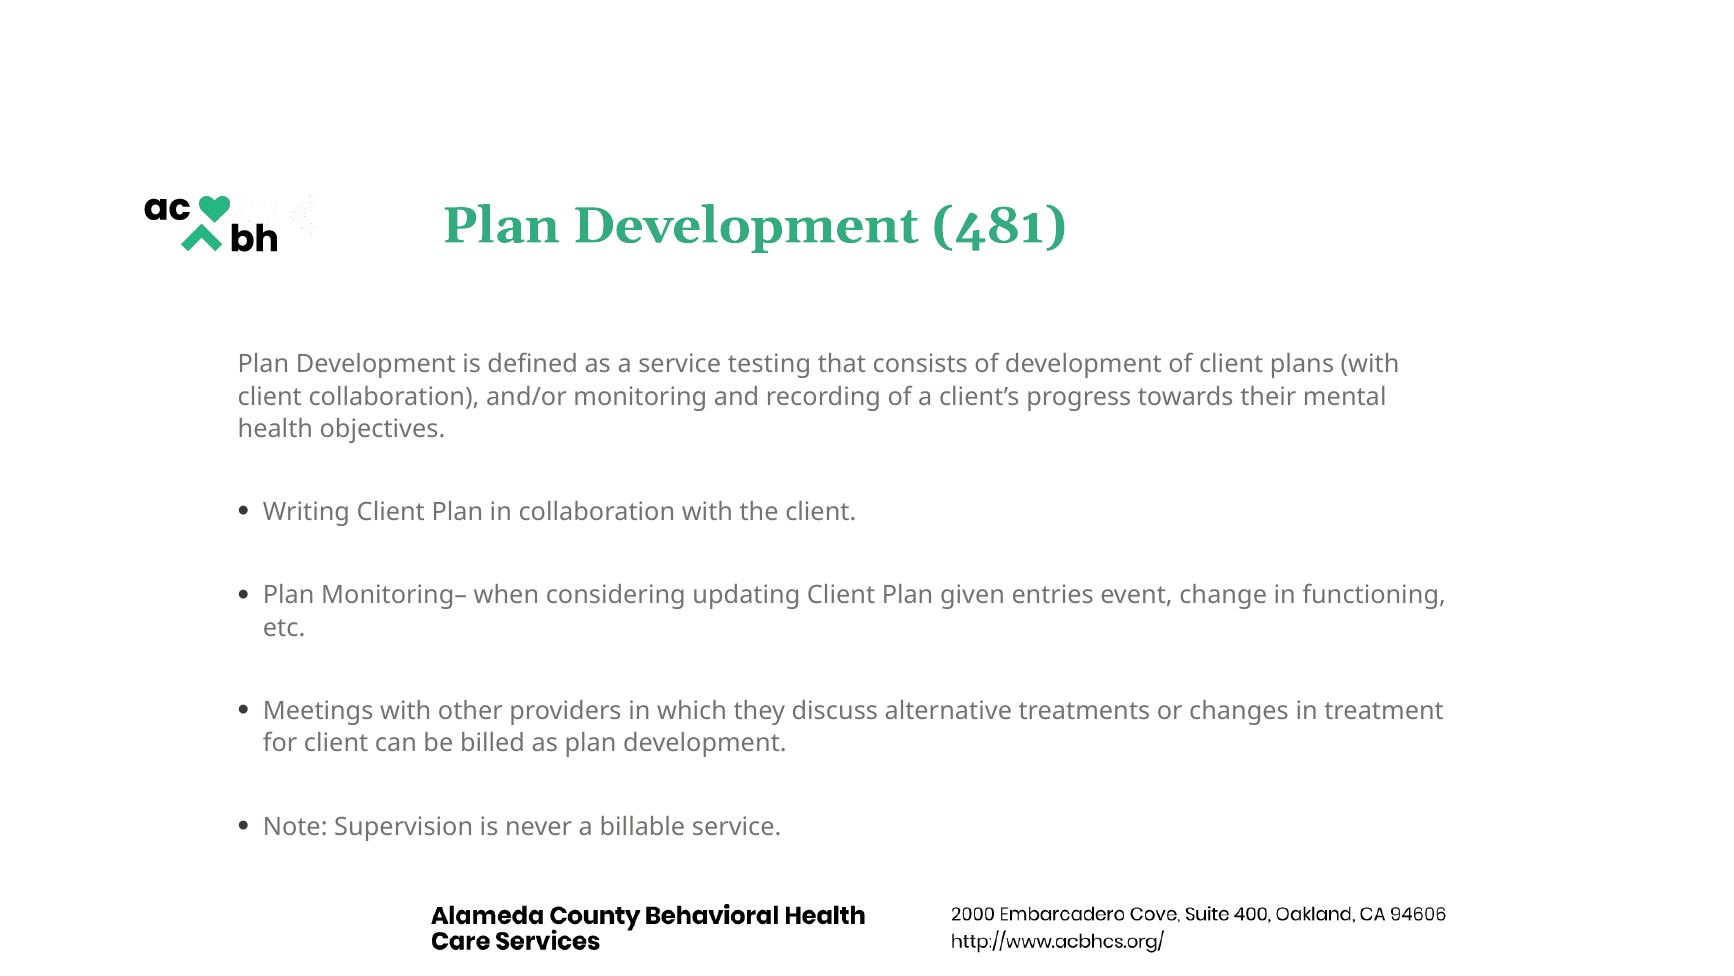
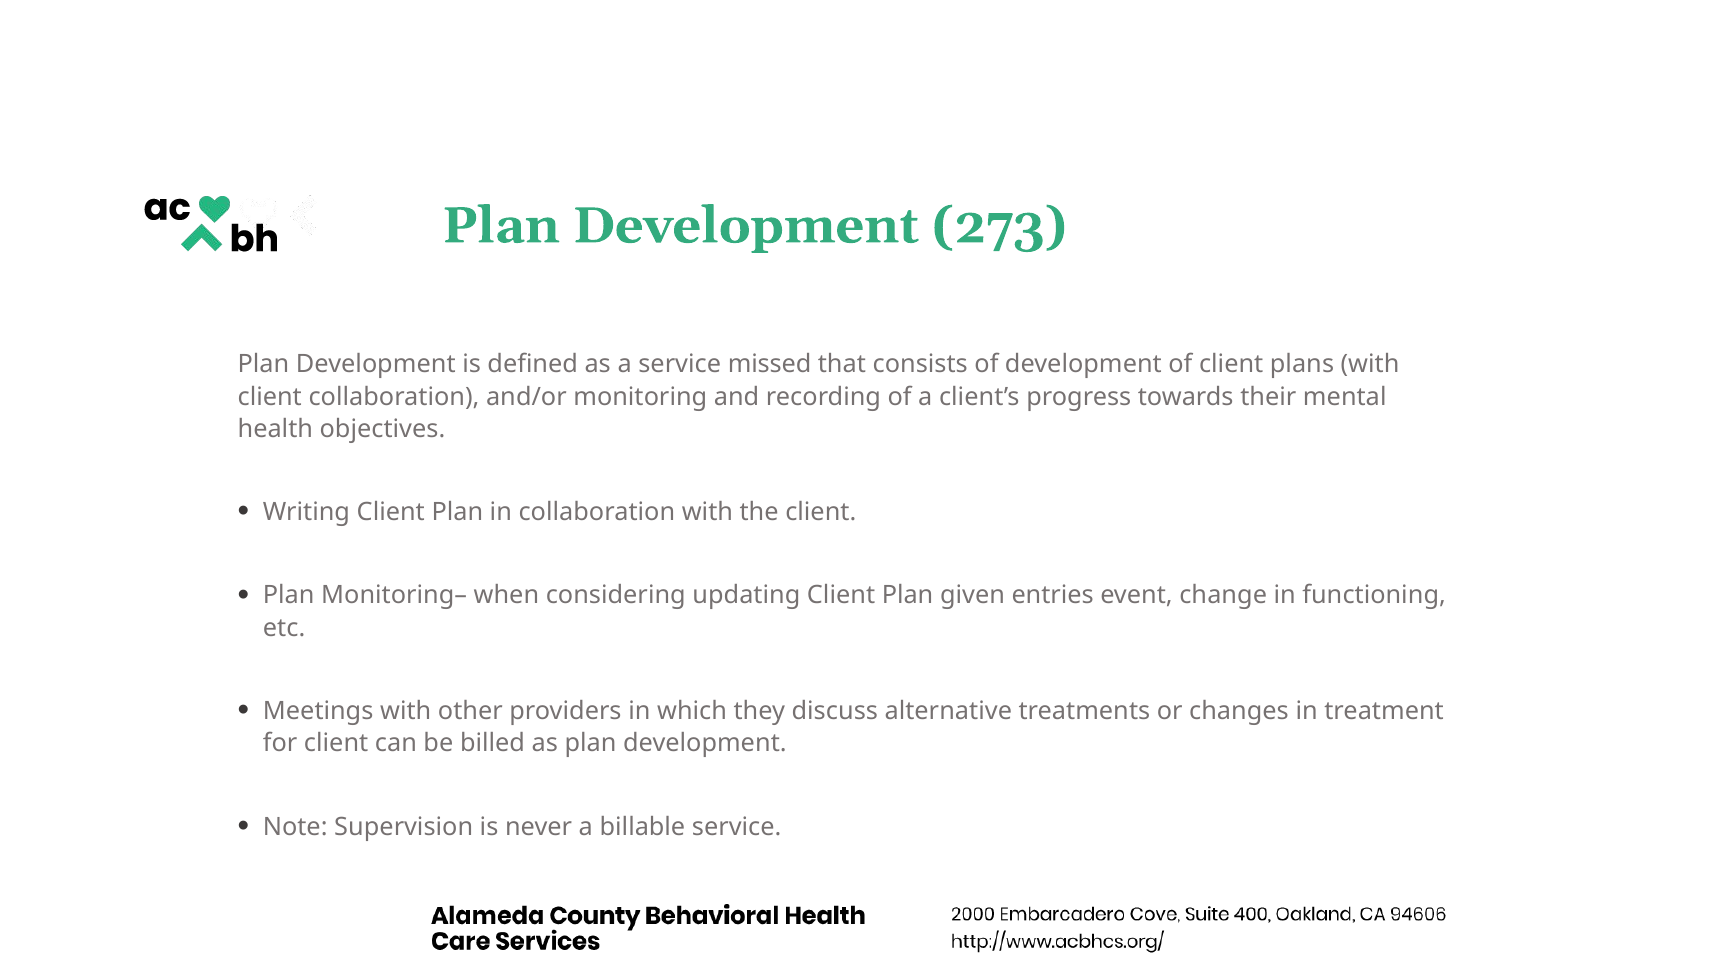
481: 481 -> 273 (999, 226)
testing: testing -> missed (770, 364)
